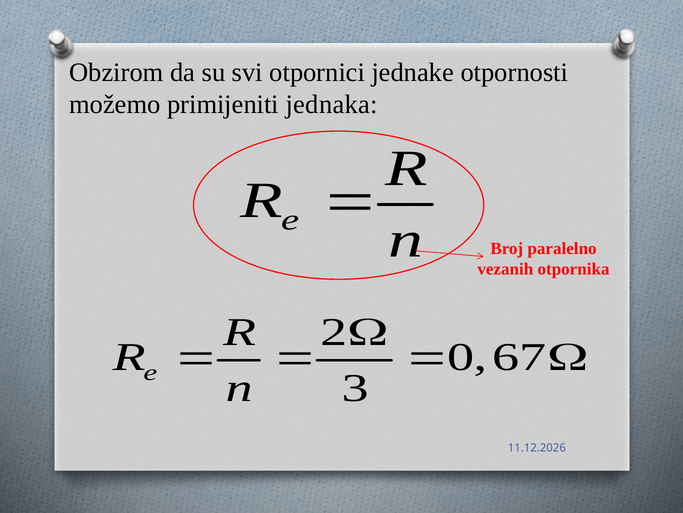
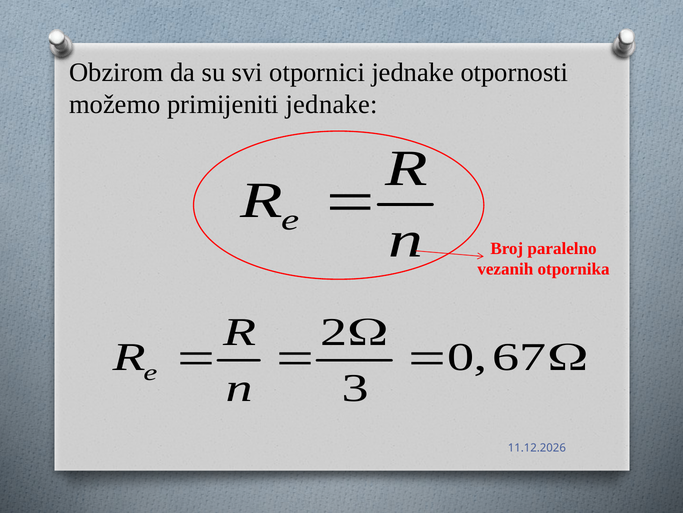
primijeniti jednaka: jednaka -> jednake (332, 104)
